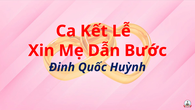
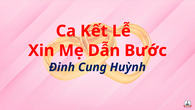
Quốc: Quốc -> Cung (92, 67)
